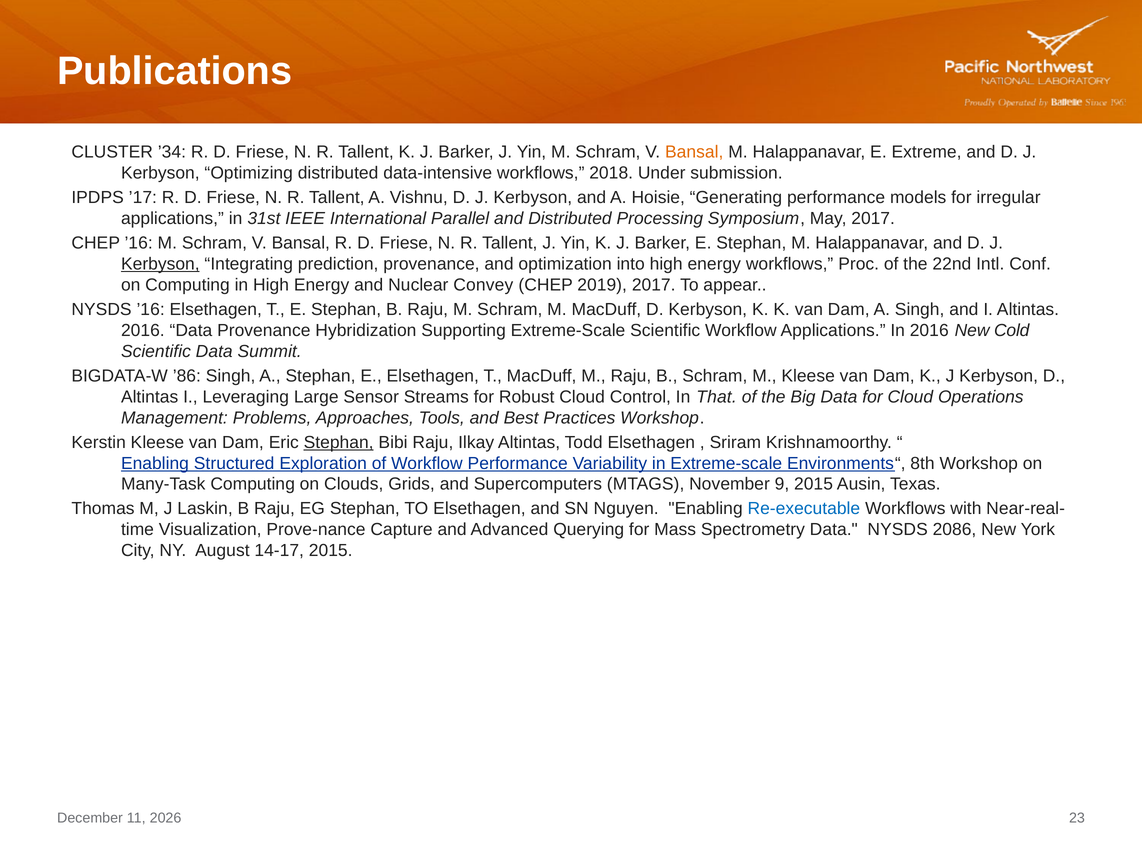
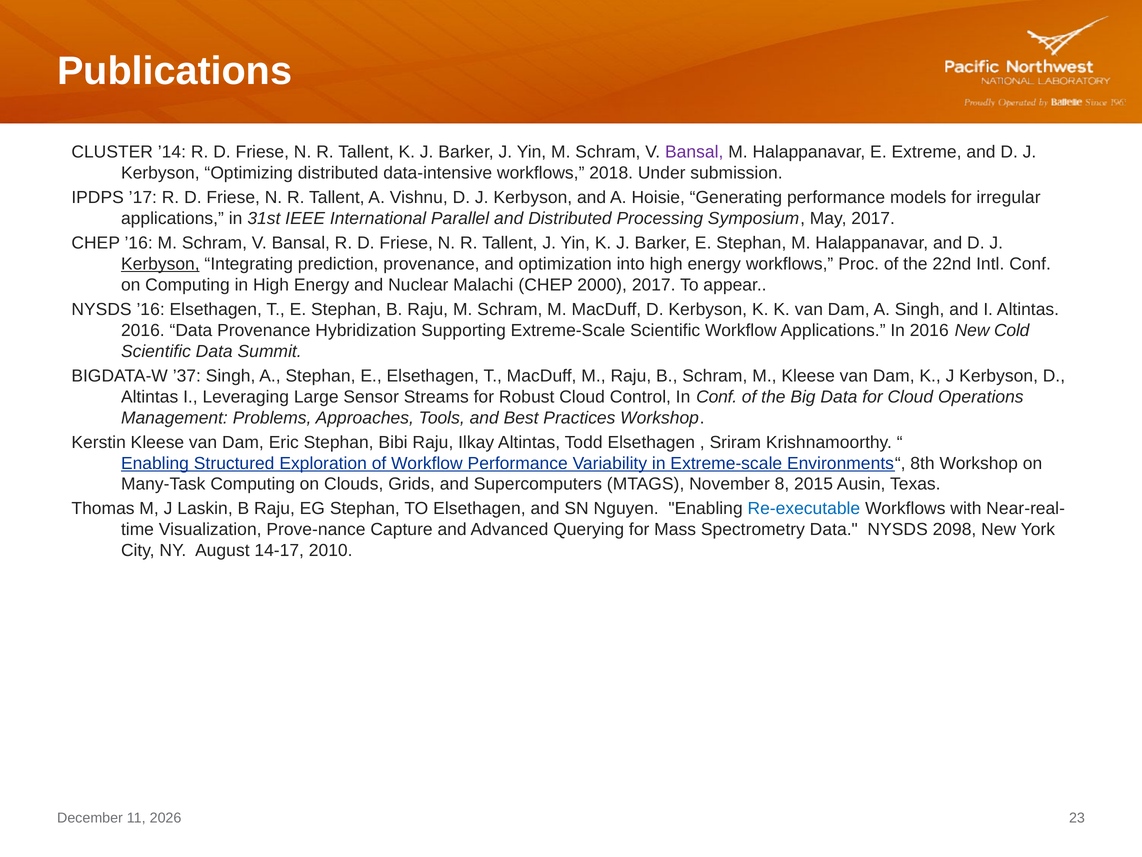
’34: ’34 -> ’14 (172, 152)
Bansal colour: orange -> purple (694, 152)
Convey: Convey -> Malachi (483, 285)
2019: 2019 -> 2000 (602, 285)
’86: ’86 -> ’37 (187, 376)
In That: That -> Conf (717, 397)
Stephan underline: present -> none (339, 442)
9: 9 -> 8 (782, 484)
2086: 2086 -> 2098 (954, 529)
14-17 2015: 2015 -> 2010 (331, 550)
